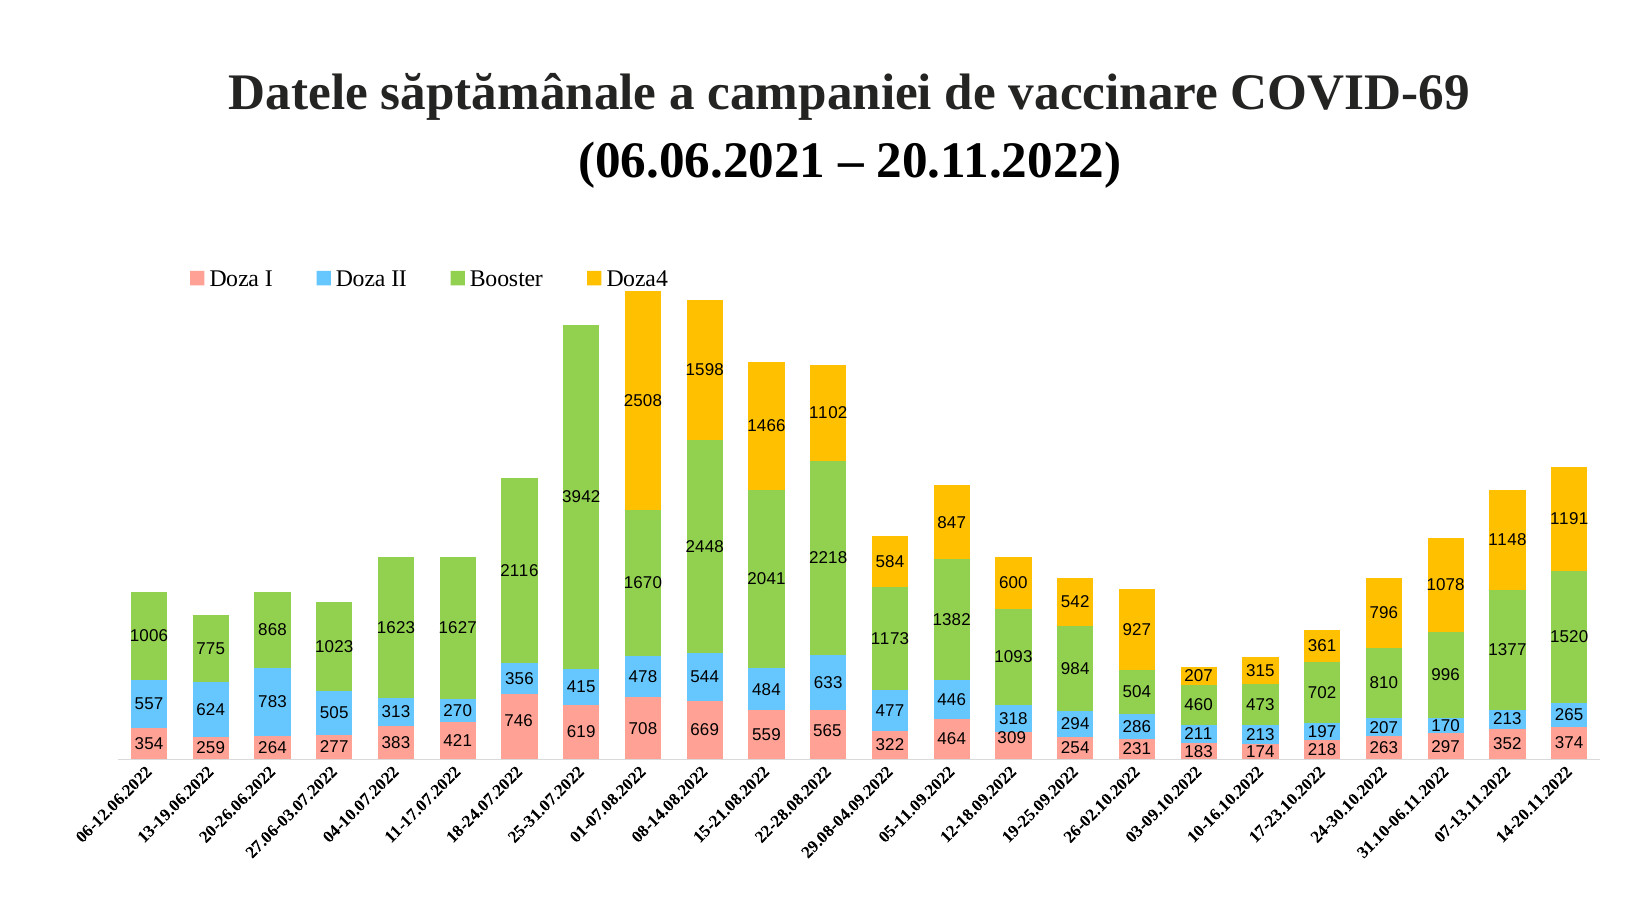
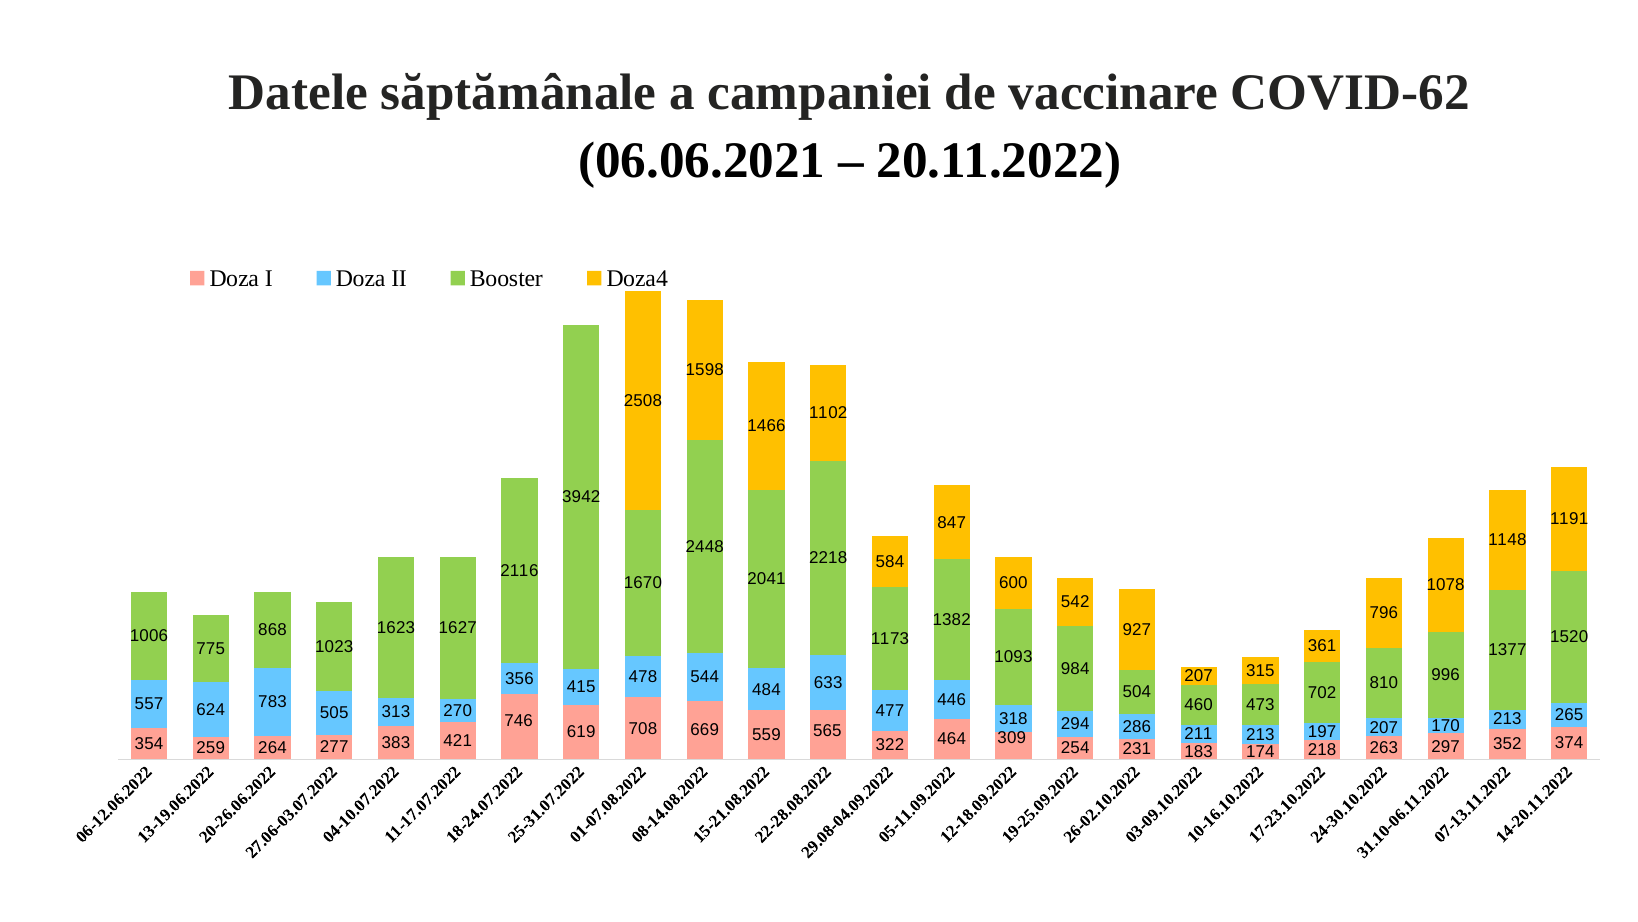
COVID-69: COVID-69 -> COVID-62 (1350, 93)
